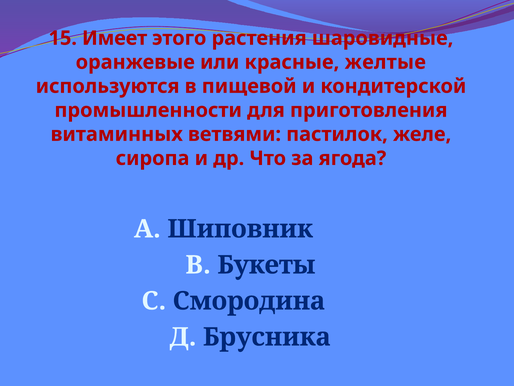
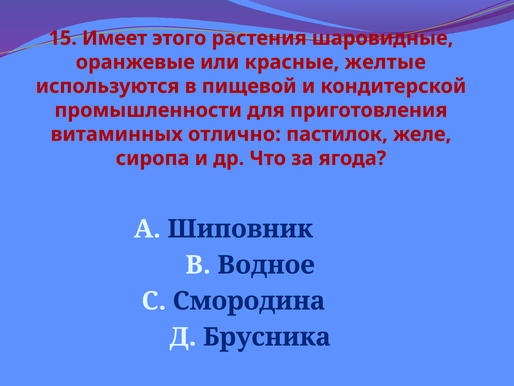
ветвями: ветвями -> отлично (234, 134)
Букеты: Букеты -> Водное (266, 265)
